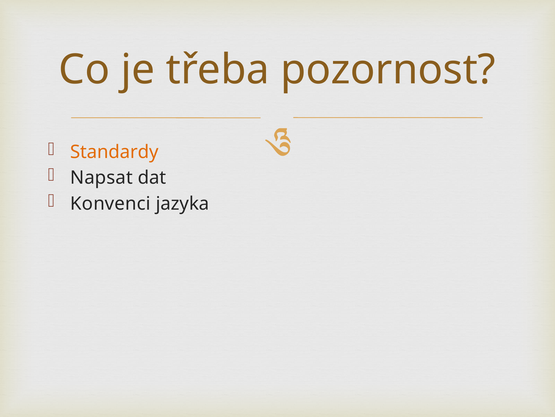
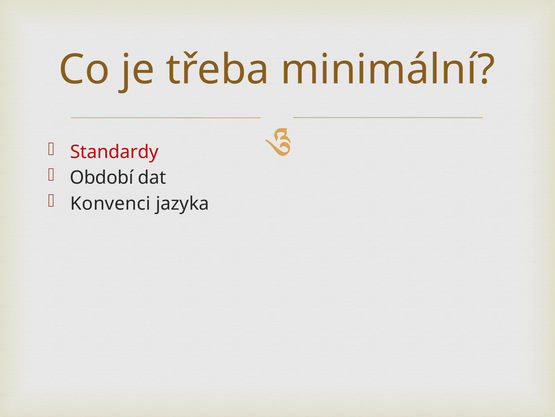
pozornost: pozornost -> minimální (388, 69)
Standardy colour: orange -> red (114, 152)
Napsat: Napsat -> Období (102, 178)
